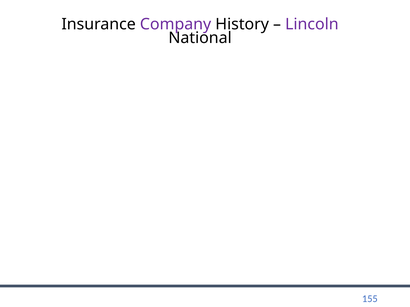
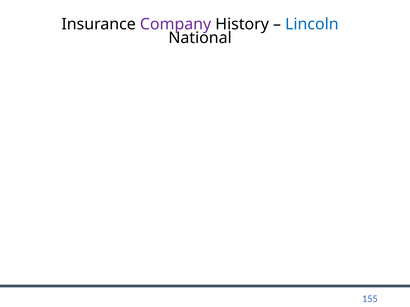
Lincoln colour: purple -> blue (312, 24)
